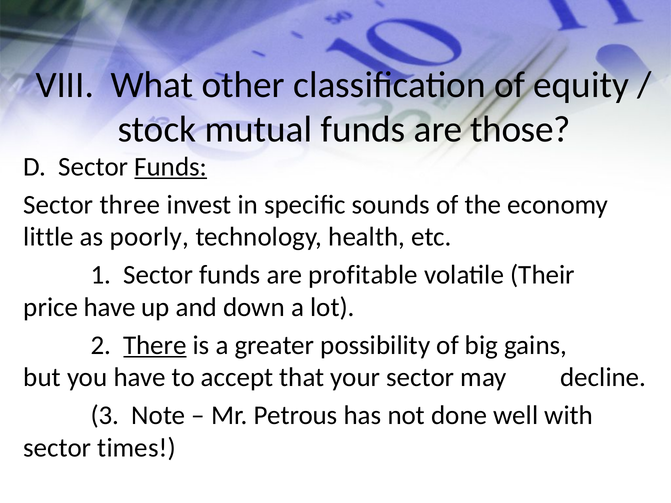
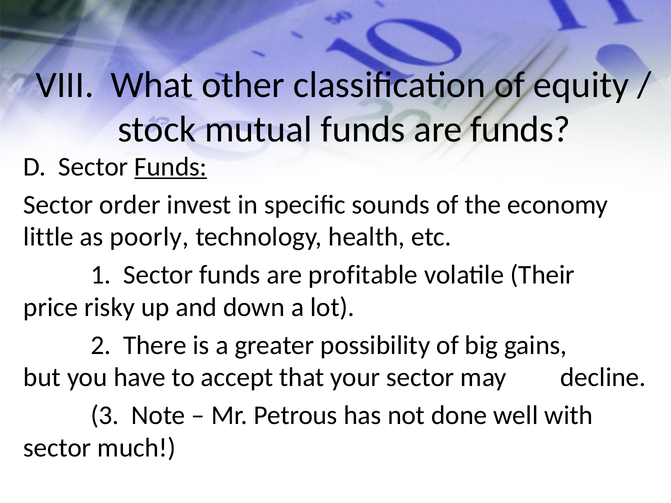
are those: those -> funds (520, 130)
three: three -> order (130, 205)
price have: have -> risky (110, 307)
There underline: present -> none (155, 345)
times: times -> much (137, 448)
